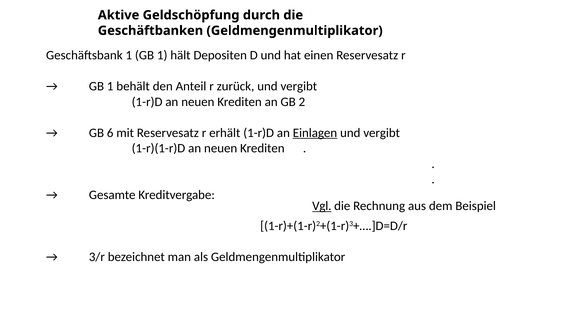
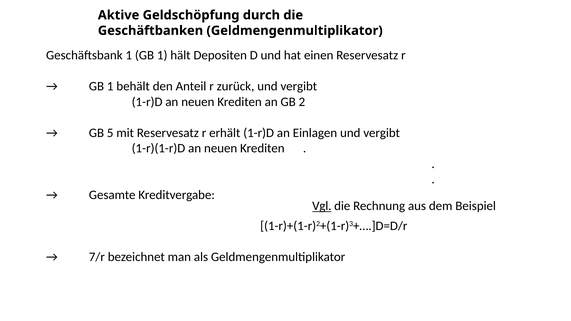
6: 6 -> 5 (110, 133)
Einlagen underline: present -> none (315, 133)
3/r: 3/r -> 7/r (97, 257)
